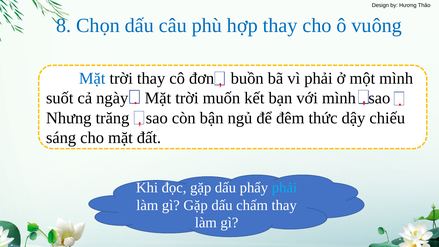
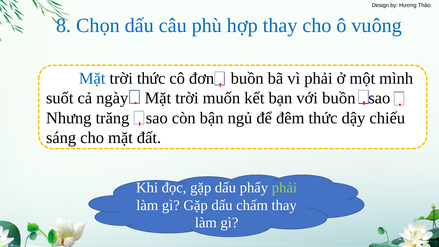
trời thay: thay -> thức (151, 78)
với mình: mình -> buồn (339, 98)
phải colour: light blue -> light green (284, 188)
